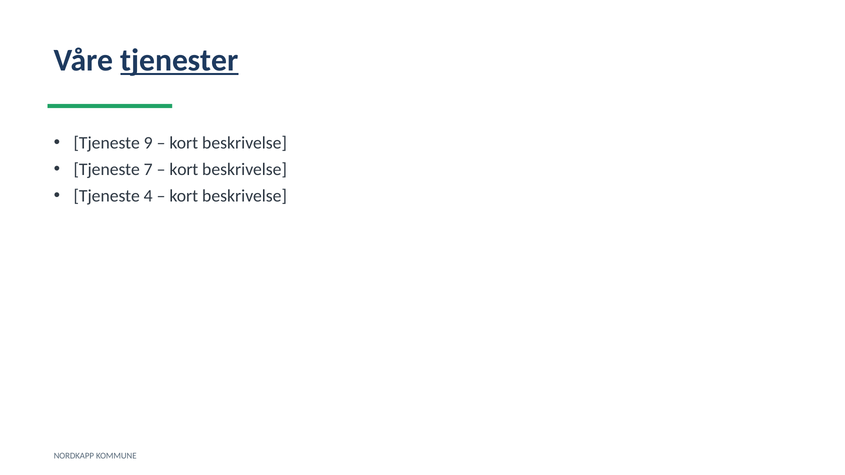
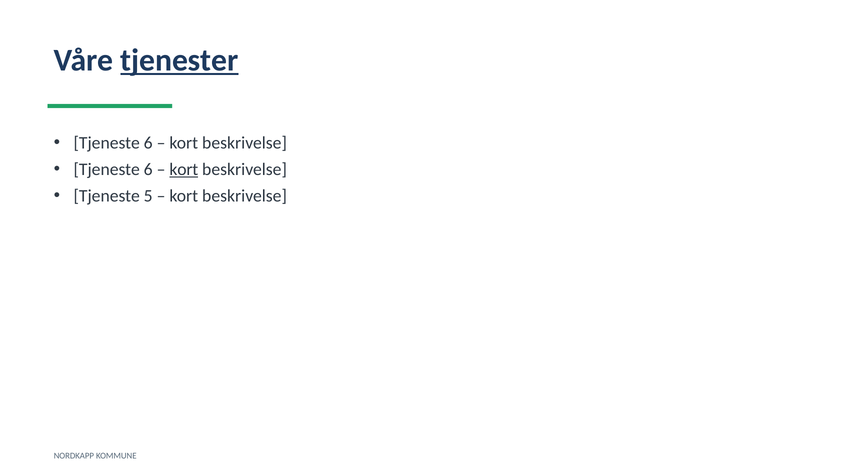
9: 9 -> 6 (148, 143)
7: 7 -> 6 (148, 170)
kort underline: none -> present (184, 170)
4: 4 -> 5 (148, 196)
